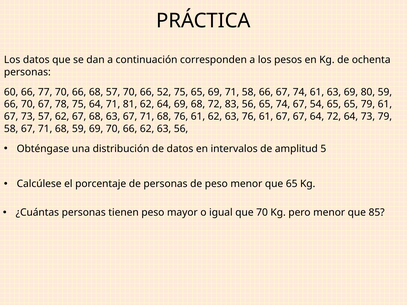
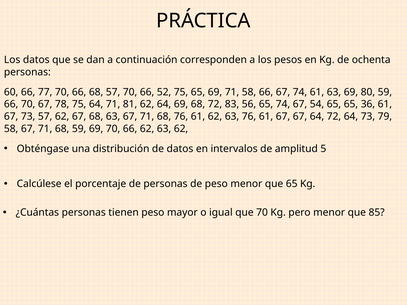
65 79: 79 -> 36 (368, 104)
63 56: 56 -> 62 (181, 129)
